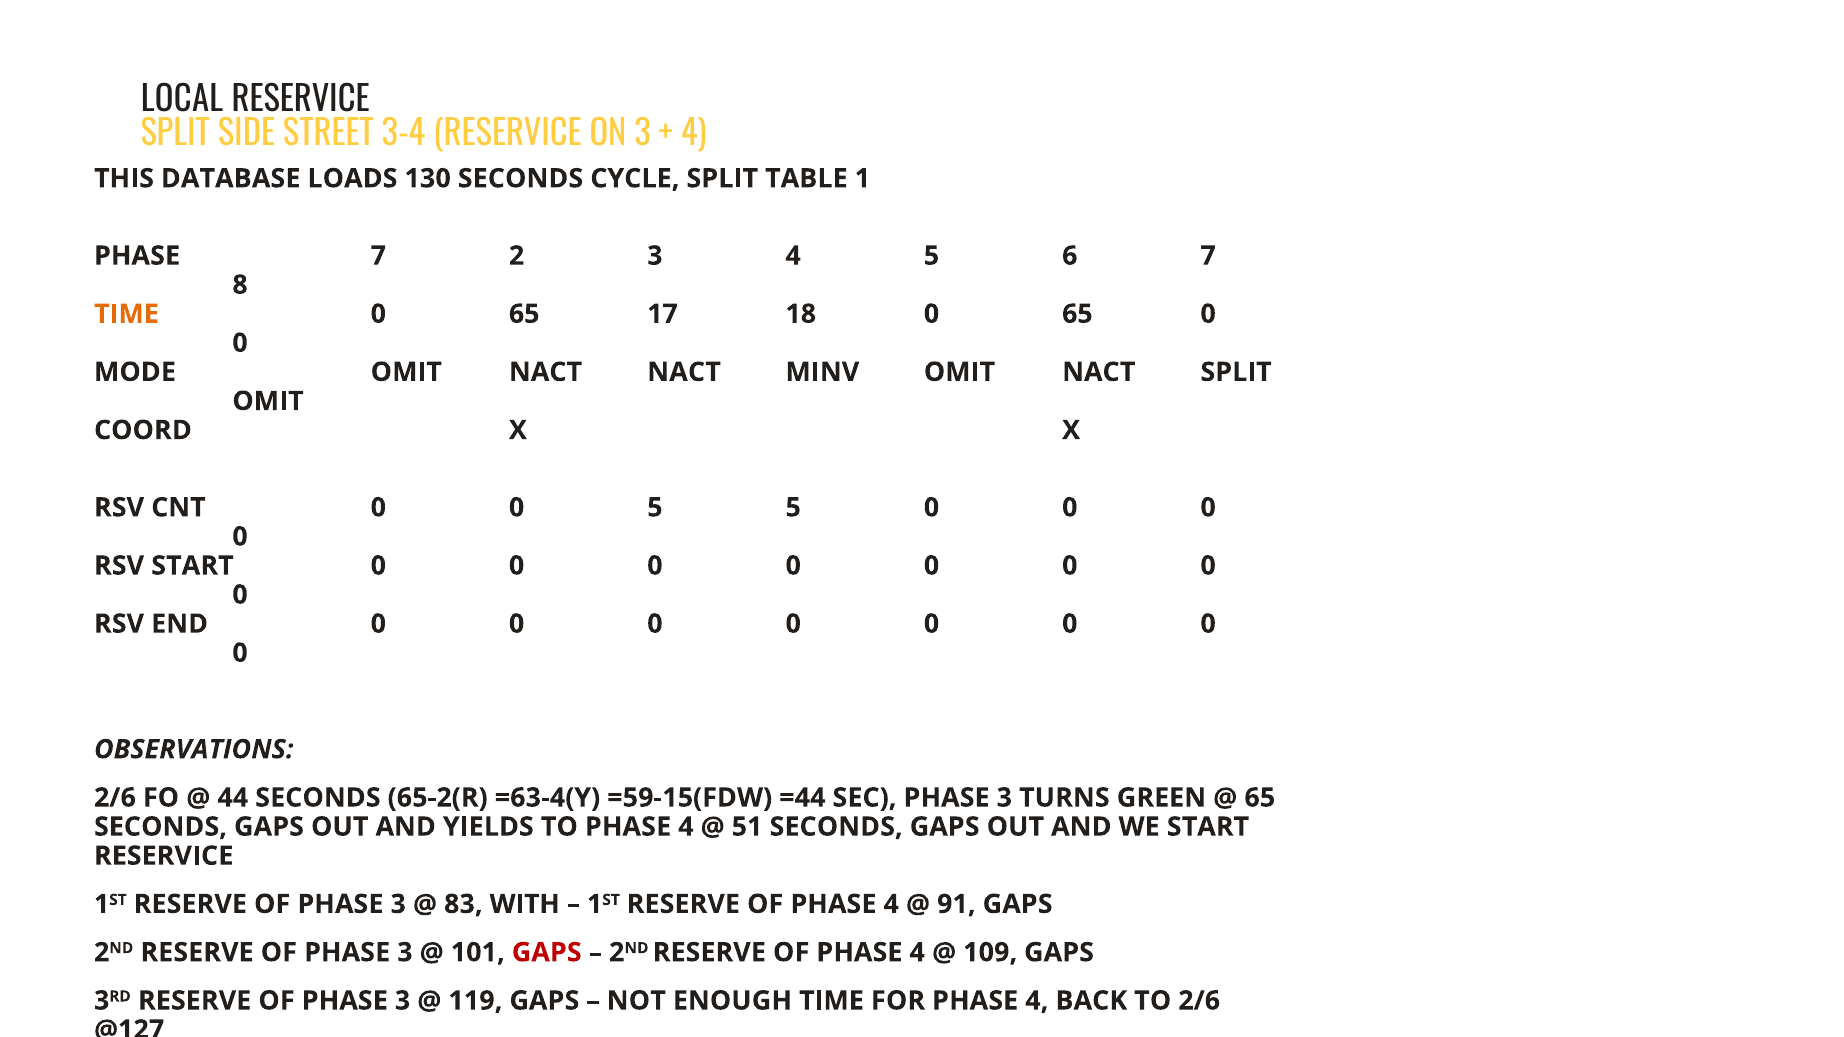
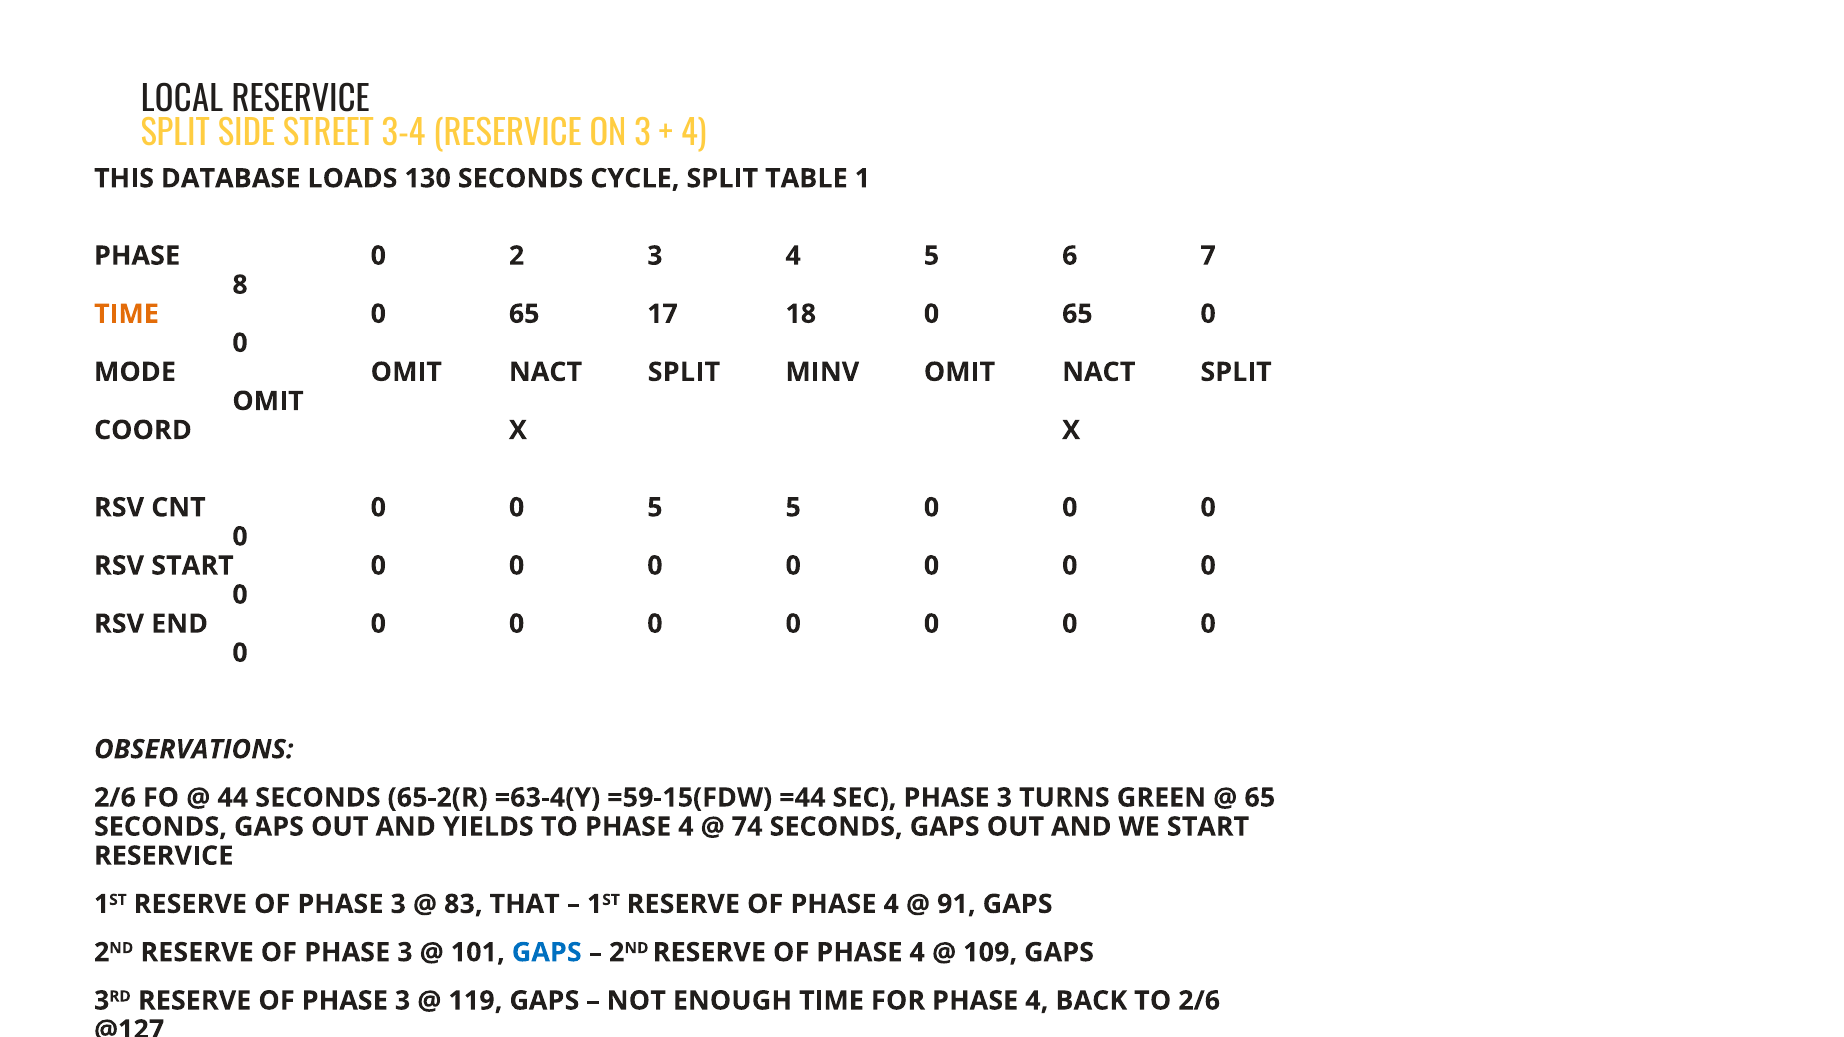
PHASE 7: 7 -> 0 (378, 256)
MODE OMIT NACT NACT: NACT -> SPLIT (684, 372)
51: 51 -> 74 (747, 827)
WITH: WITH -> THAT (525, 904)
GAPS colour: red -> blue (547, 953)
